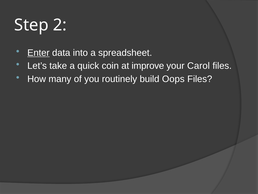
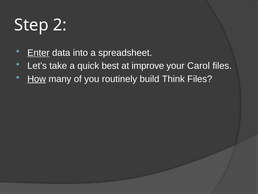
coin: coin -> best (110, 66)
How underline: none -> present (37, 79)
Oops: Oops -> Think (173, 79)
